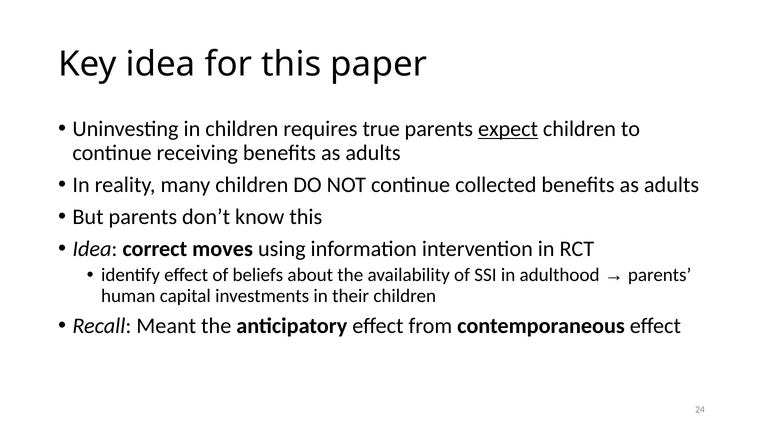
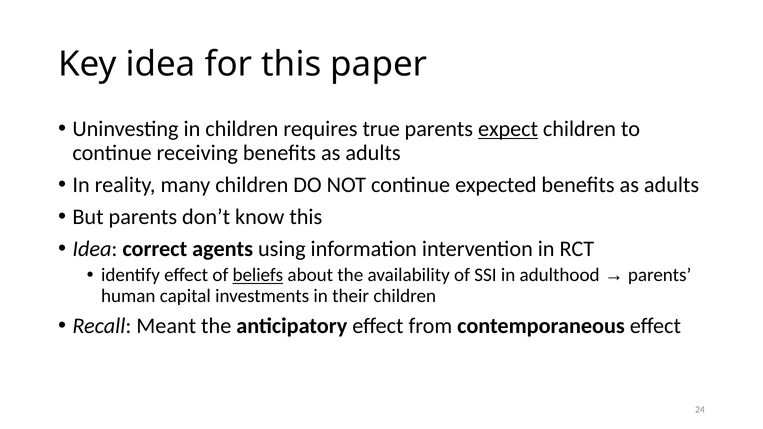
collected: collected -> expected (496, 185)
moves: moves -> agents (223, 249)
beliefs underline: none -> present (258, 275)
